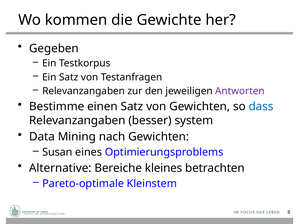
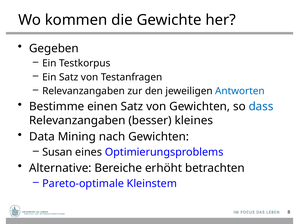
Antworten colour: purple -> blue (240, 91)
system: system -> kleines (194, 121)
kleines: kleines -> erhöht (164, 168)
